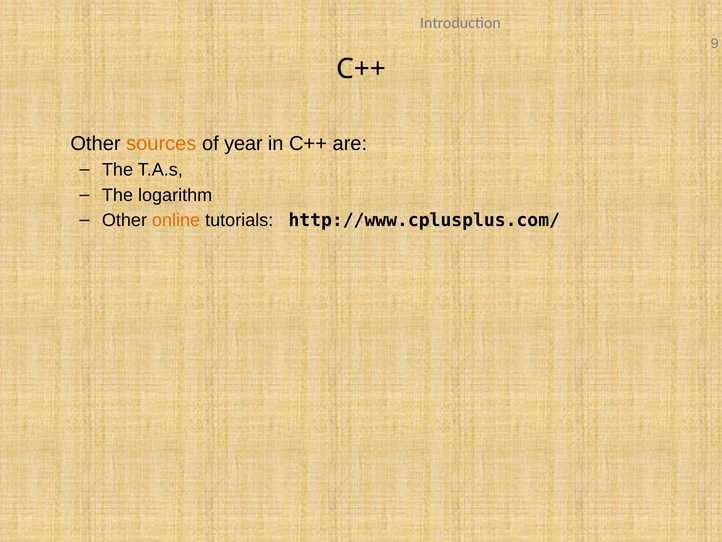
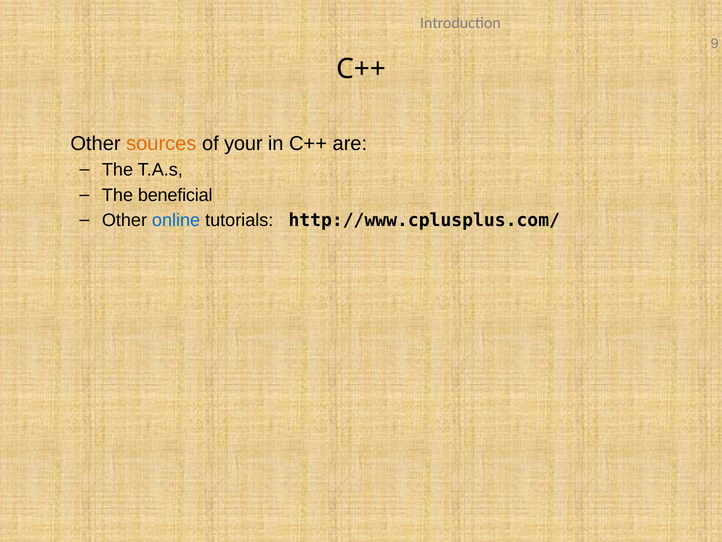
year: year -> your (243, 143)
logarithm: logarithm -> beneficial (175, 195)
online colour: orange -> blue (176, 220)
